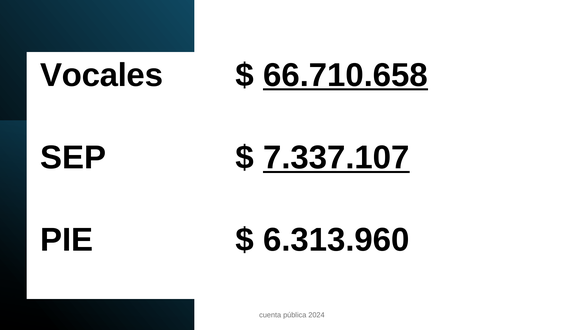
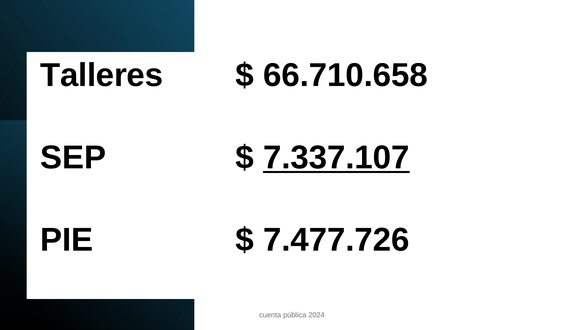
Vocales: Vocales -> Talleres (102, 75)
66.710.658 underline: present -> none (346, 75)
6.313.960: 6.313.960 -> 7.477.726 (336, 240)
